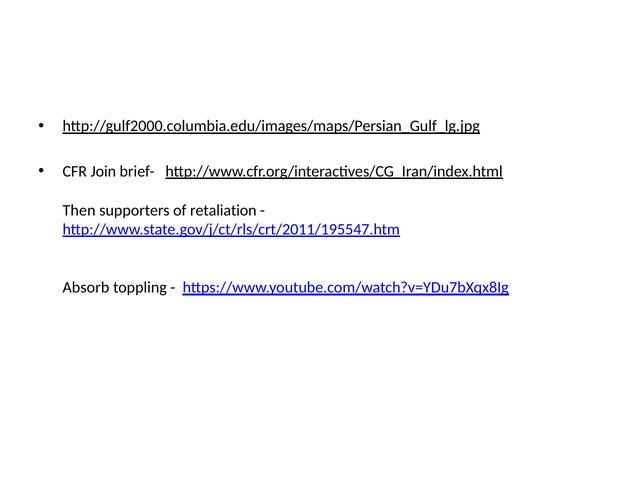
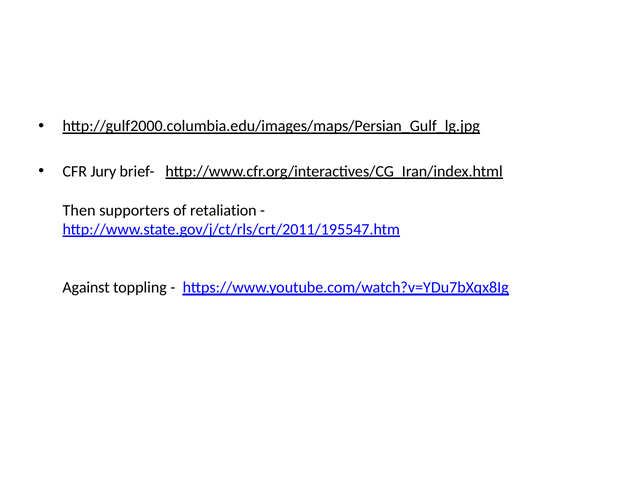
Join: Join -> Jury (103, 171)
Absorb: Absorb -> Against (86, 287)
